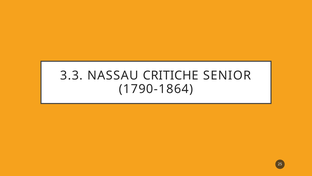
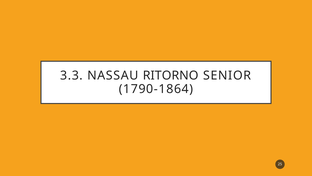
CRITICHE: CRITICHE -> RITORNO (171, 75)
